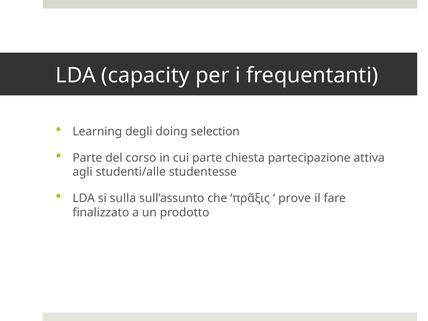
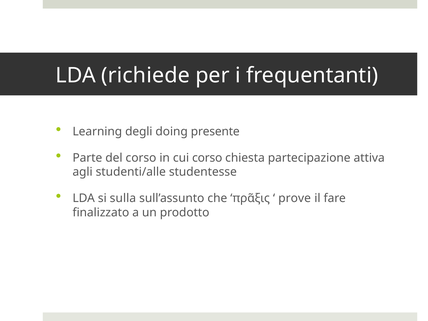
capacity: capacity -> richiede (145, 75)
selection: selection -> presente (215, 132)
cui parte: parte -> corso (207, 158)
